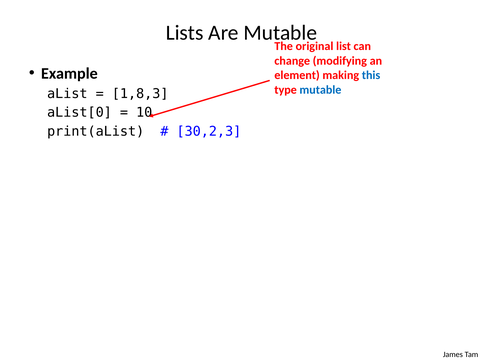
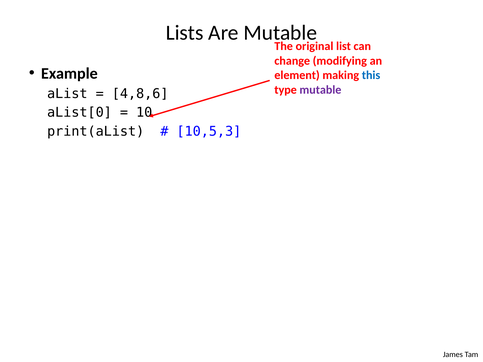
mutable colour: blue -> purple (320, 90)
1,8,3: 1,8,3 -> 4,8,6 (140, 94)
30,2,3: 30,2,3 -> 10,5,3 (209, 131)
